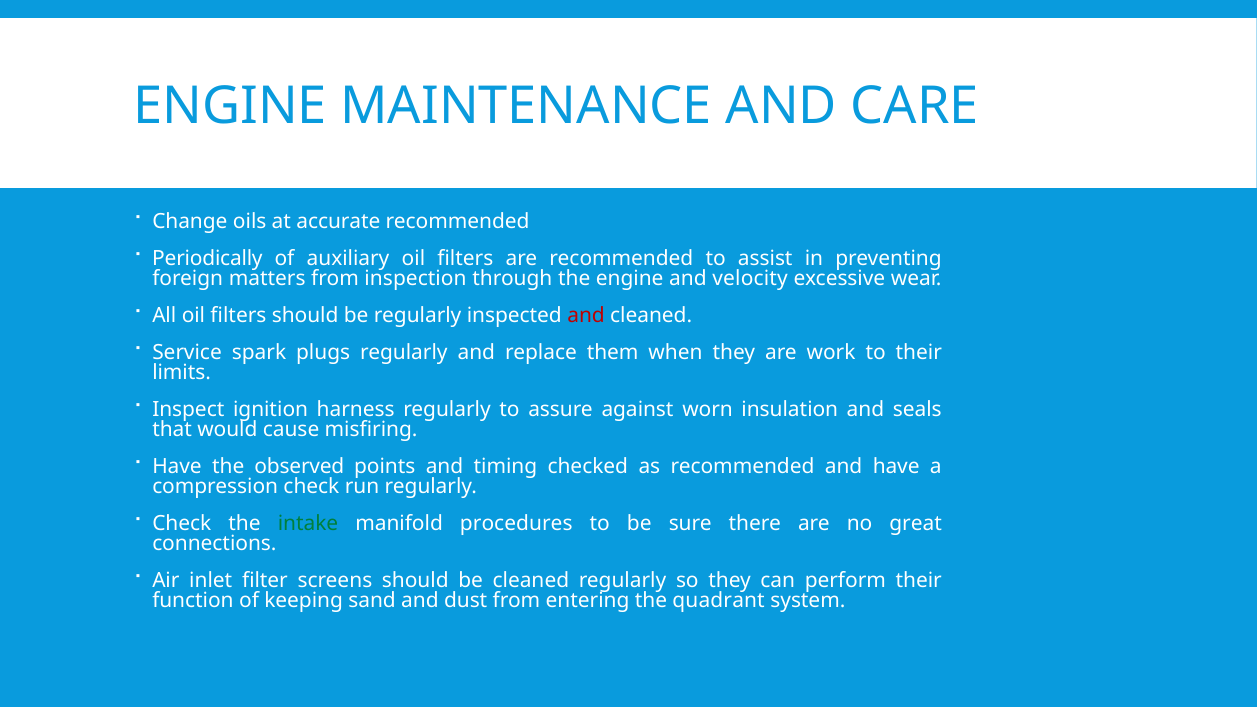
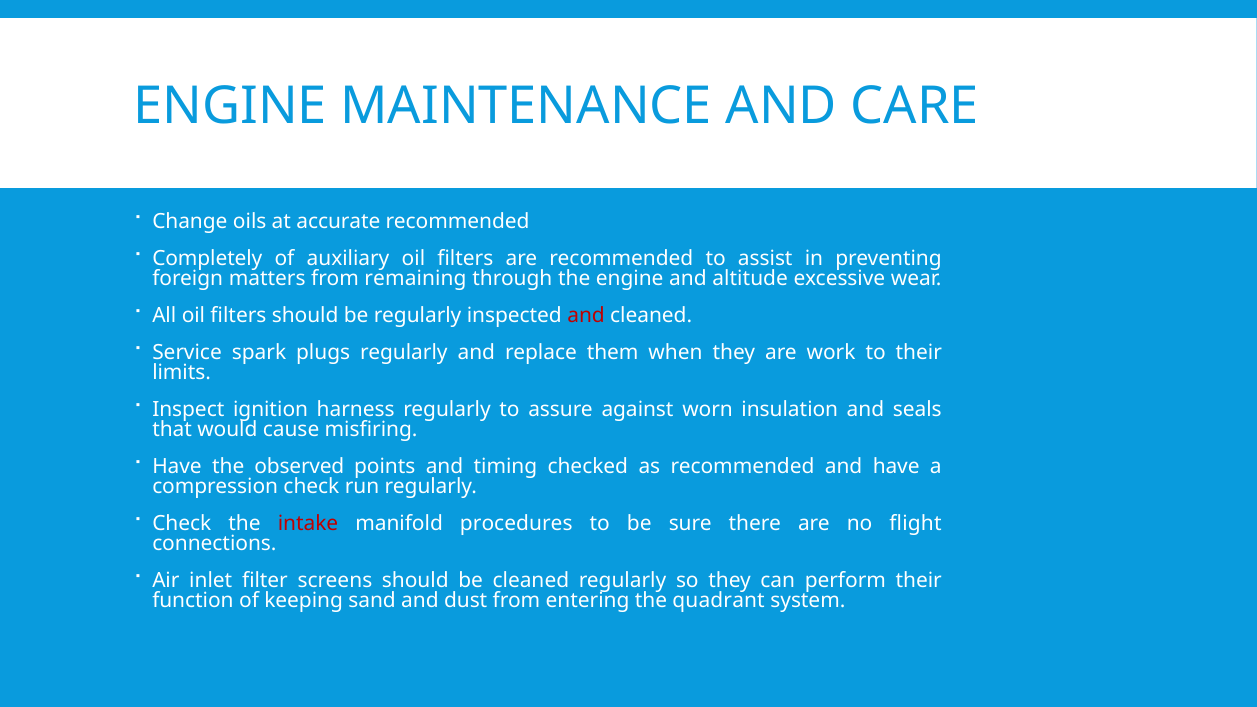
Periodically: Periodically -> Completely (207, 258)
inspection: inspection -> remaining (416, 279)
velocity: velocity -> altitude (750, 279)
intake colour: green -> red (308, 524)
great: great -> flight (915, 524)
